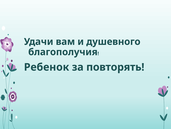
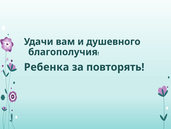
Ребенок: Ребенок -> Ребенка (47, 67)
